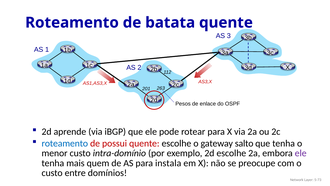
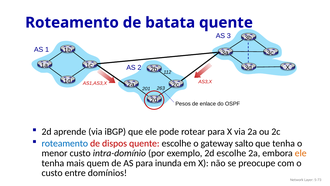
possui: possui -> dispos (115, 143)
ele colour: purple -> orange (301, 153)
instala: instala -> inunda (168, 163)
